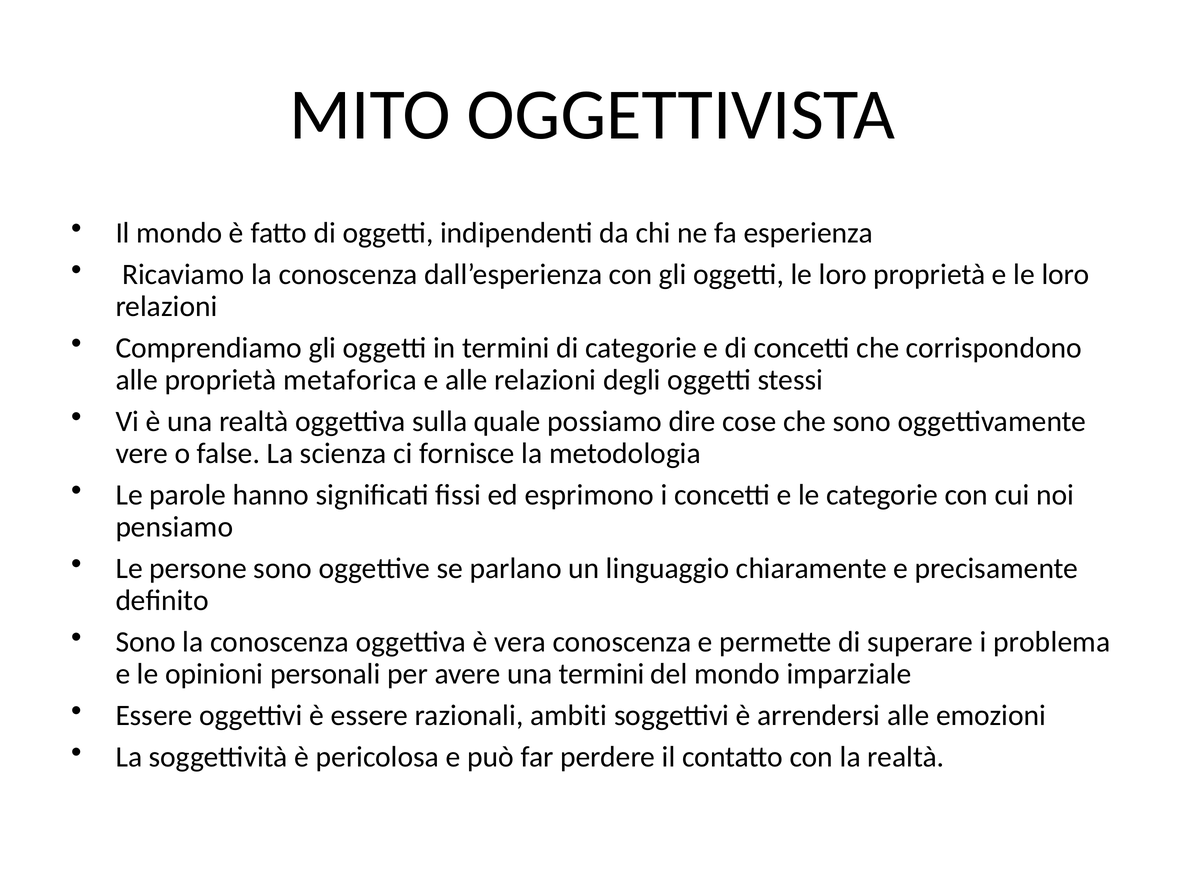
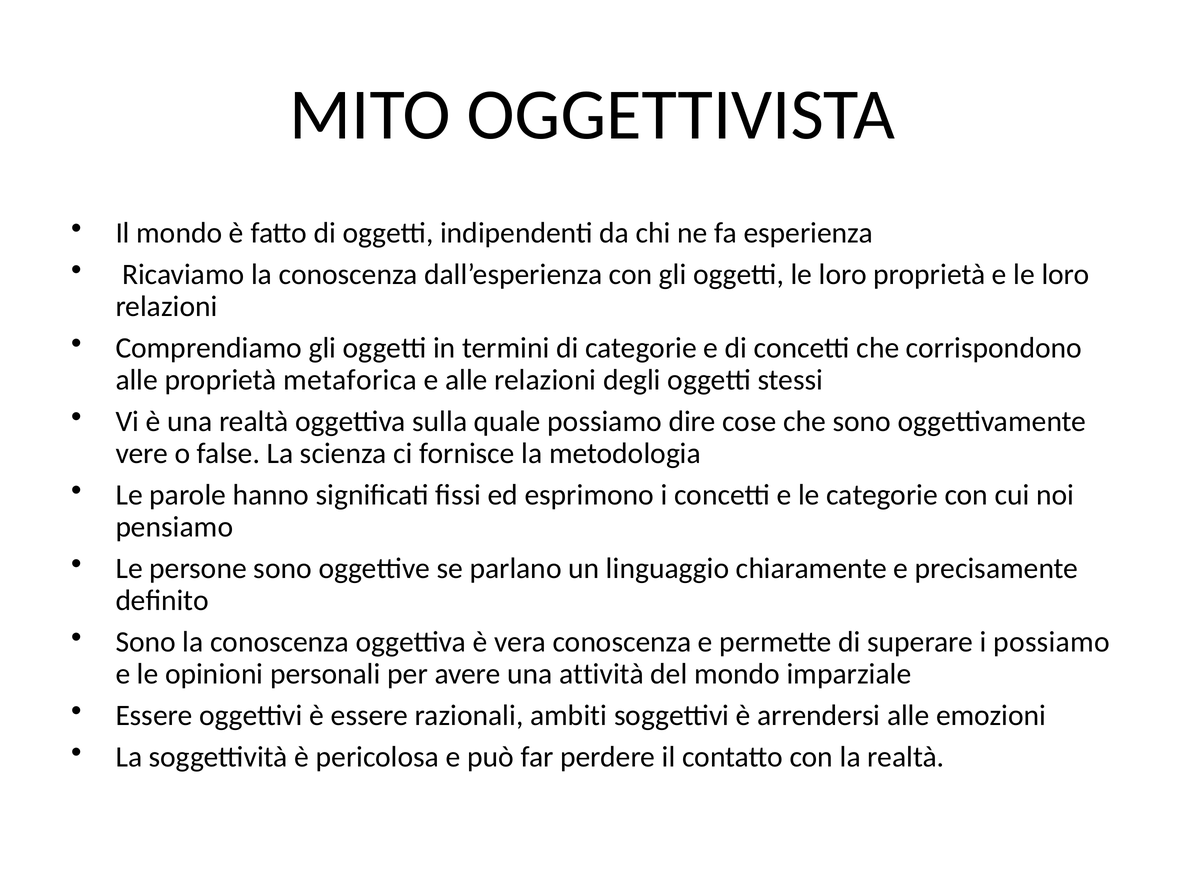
i problema: problema -> possiamo (1052, 642)
una termini: termini -> attività (601, 674)
